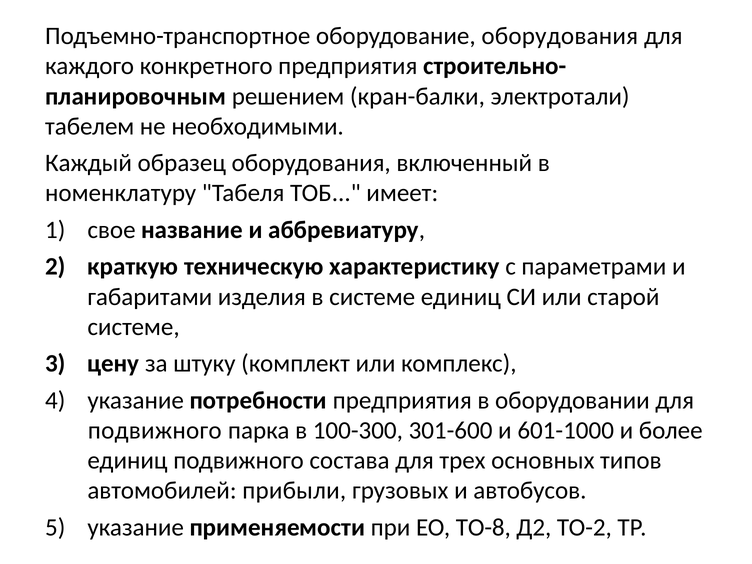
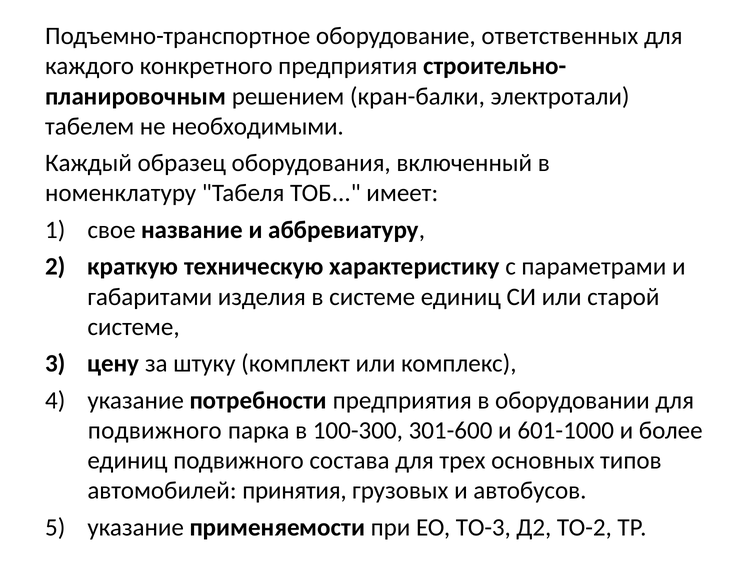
оборудование оборудования: оборудования -> ответственных (560, 36)
прибыли: прибыли -> принятия (294, 491)
ТО-8: ТО-8 -> ТО-3 (483, 527)
